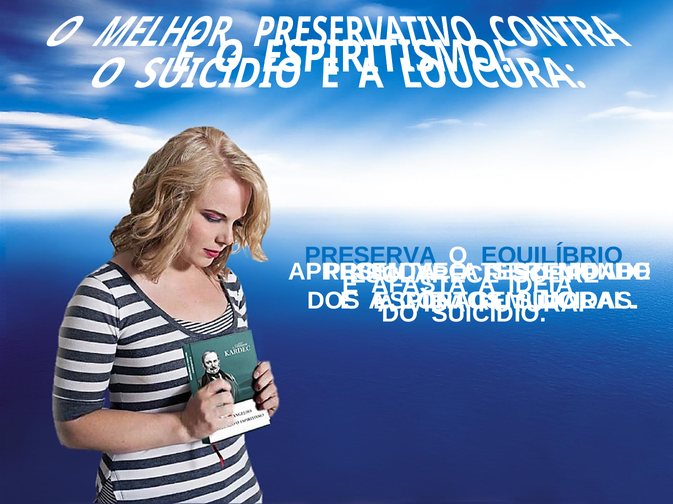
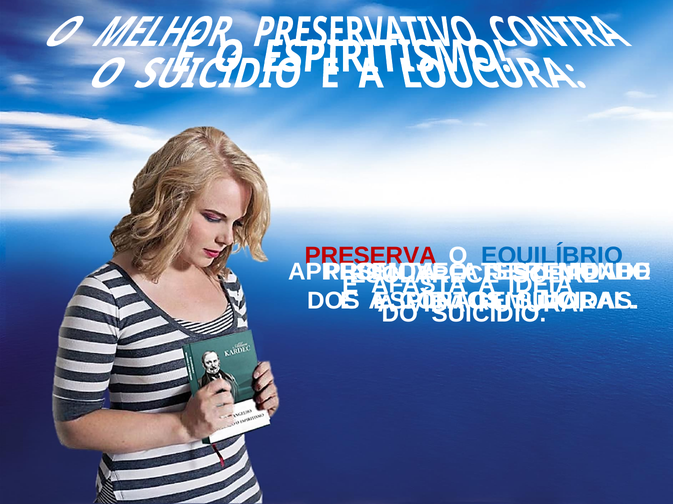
PRESERVA colour: blue -> red (371, 256)
